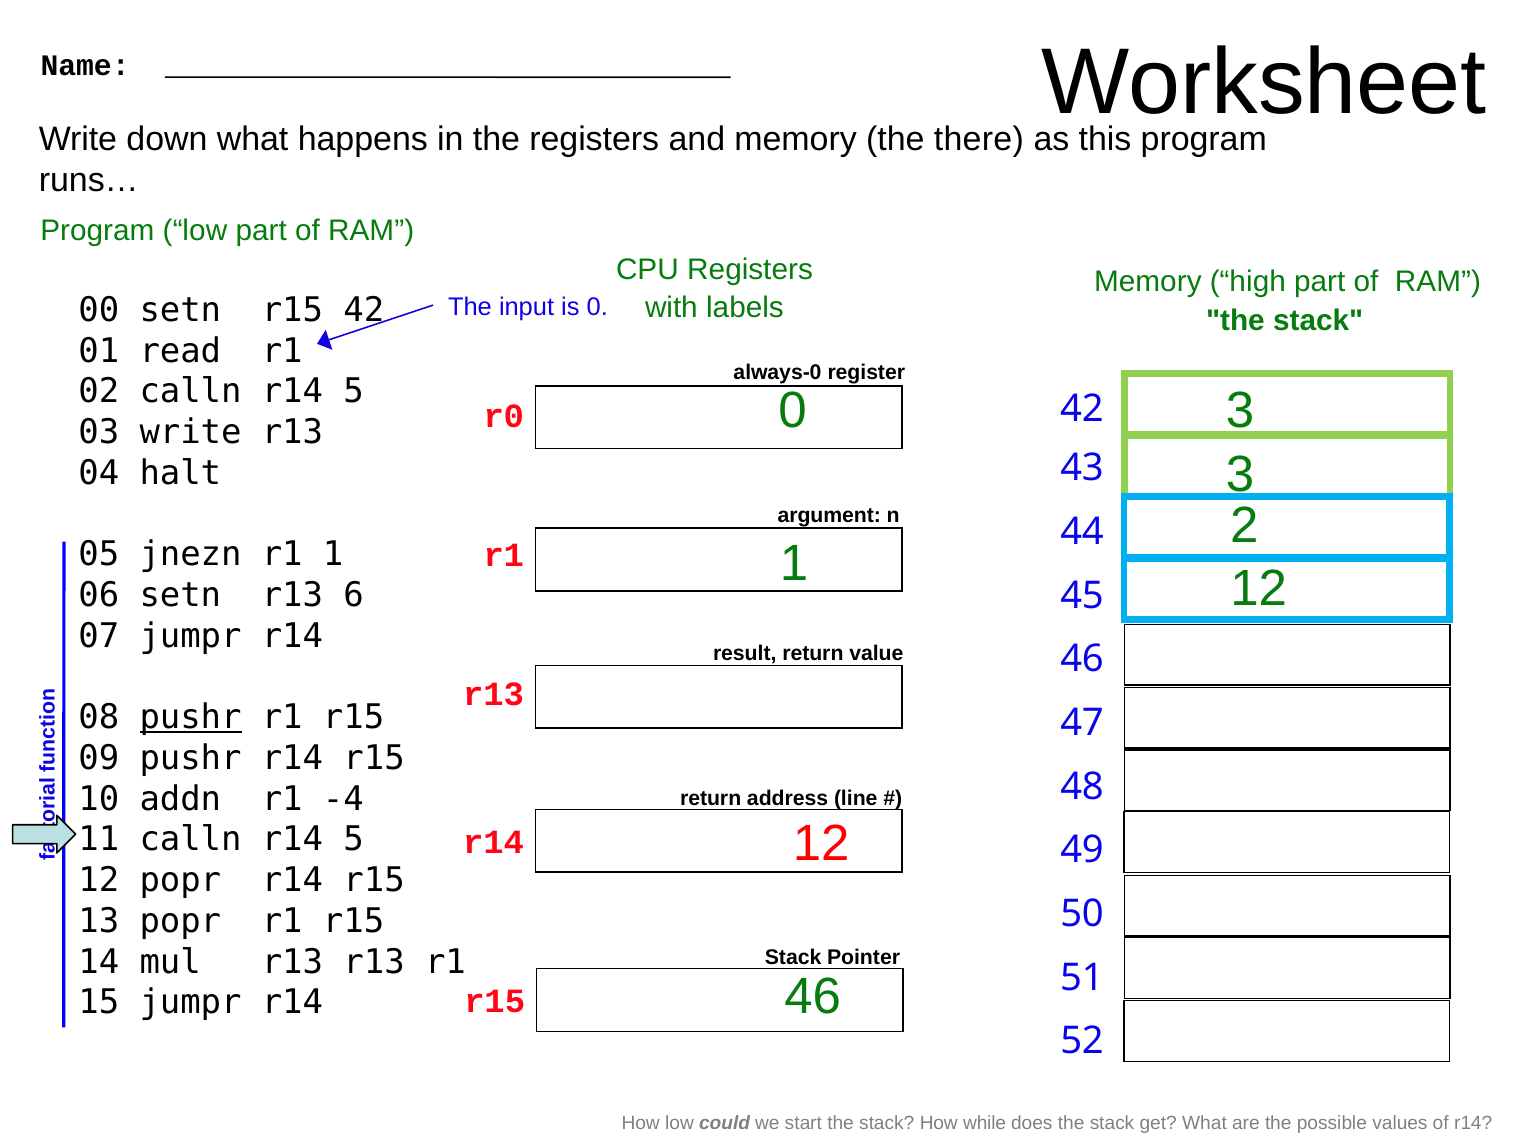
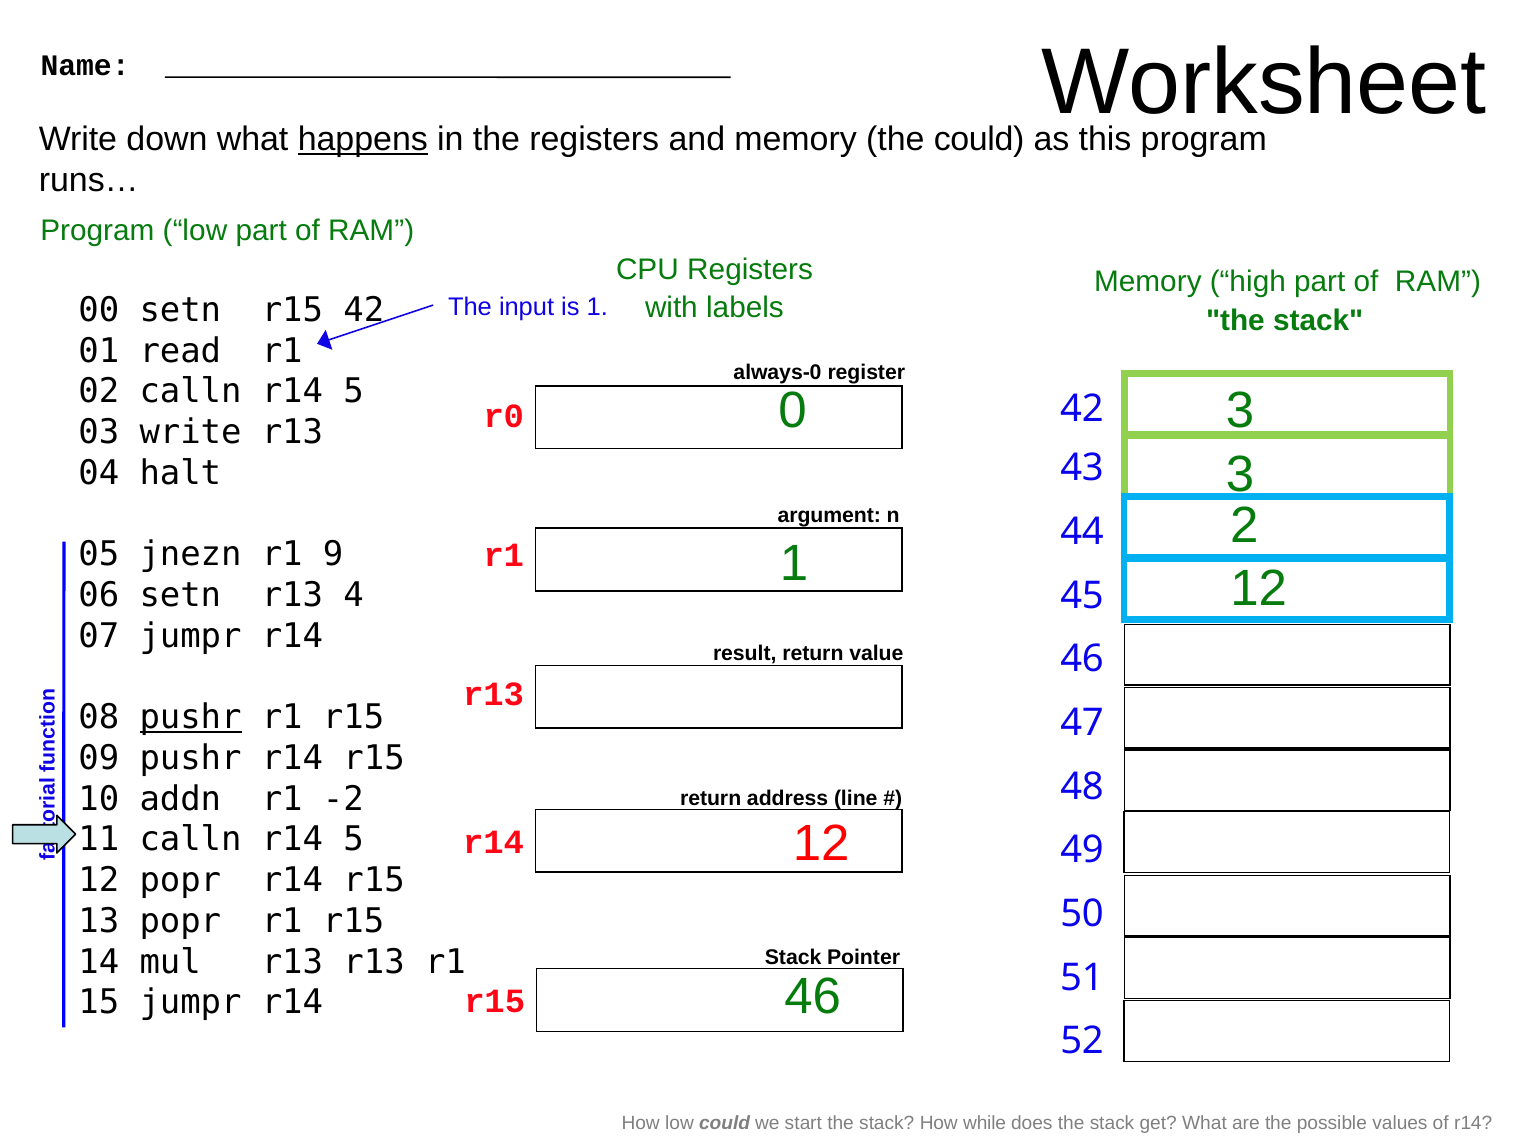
happens underline: none -> present (363, 140)
the there: there -> could (979, 140)
is 0: 0 -> 1 (597, 307)
r1 1: 1 -> 9 (333, 555)
6: 6 -> 4 (354, 596)
-4: -4 -> -2 (343, 800)
